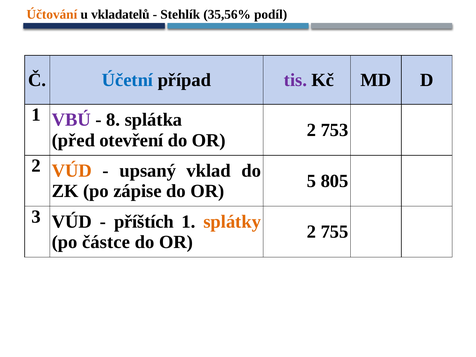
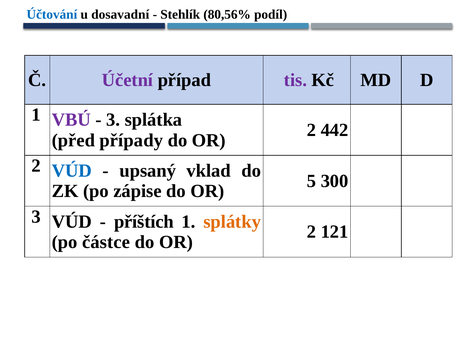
Účtování colour: orange -> blue (52, 14)
vkladatelů: vkladatelů -> dosavadní (120, 14)
35,56%: 35,56% -> 80,56% (227, 14)
Účetní colour: blue -> purple (127, 80)
8: 8 -> 3 (113, 120)
753: 753 -> 442 (335, 130)
otevření: otevření -> případy (131, 140)
VÚD colour: orange -> blue (72, 171)
805: 805 -> 300 (335, 181)
755: 755 -> 121 (335, 232)
